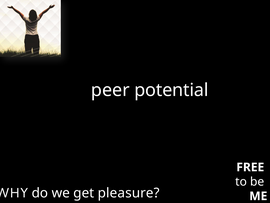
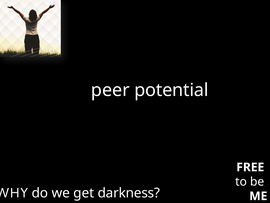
pleasure: pleasure -> darkness (129, 193)
